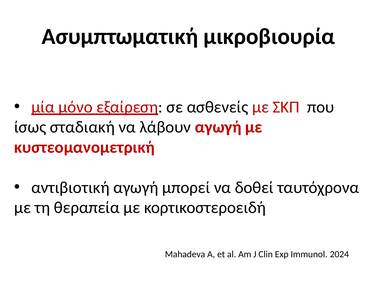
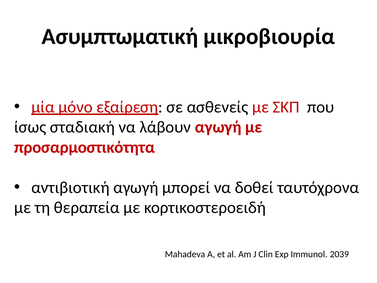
κυστεομανομετρική: κυστεομανομετρική -> προσαρμοστικότητα (84, 147)
2024: 2024 -> 2039 (339, 254)
